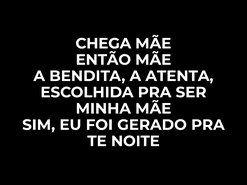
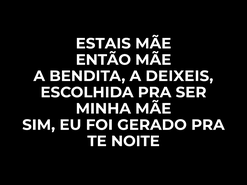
CHEGA: CHEGA -> ESTAIS (103, 44)
ATENTA: ATENTA -> DEIXEIS (179, 76)
